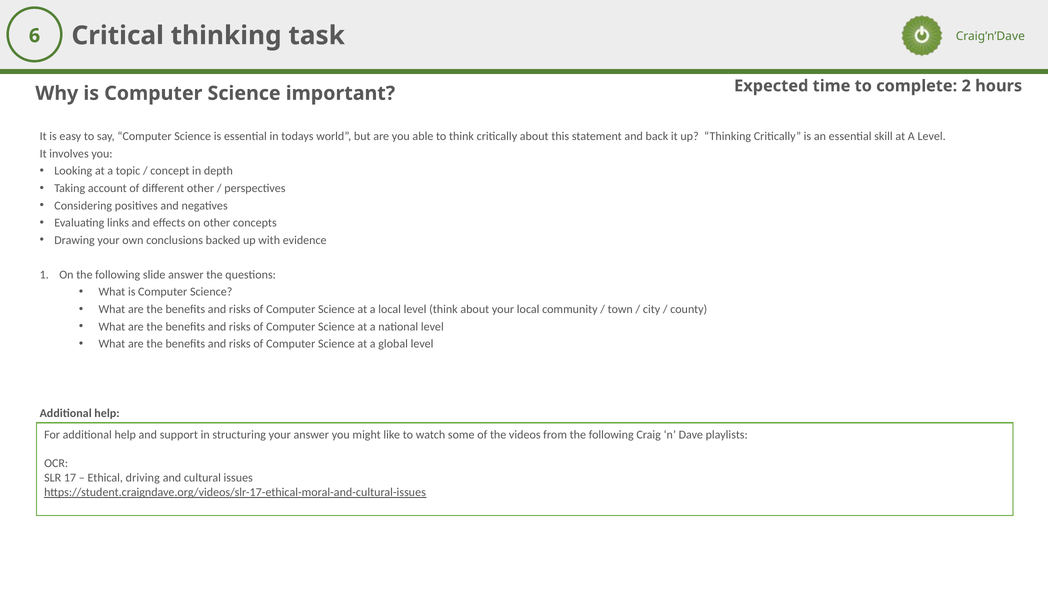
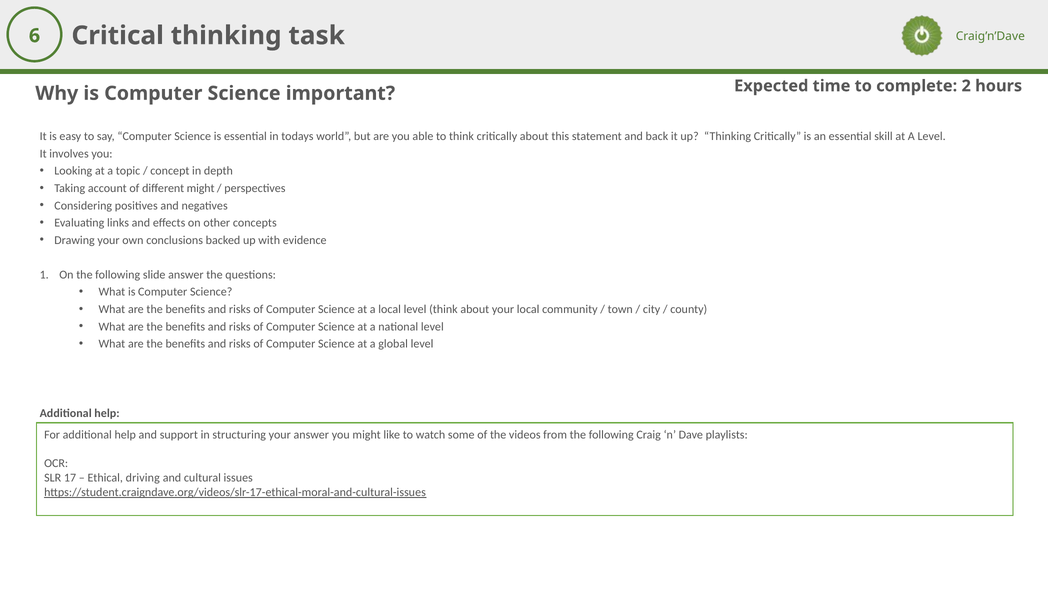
different other: other -> might (201, 188)
